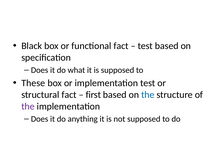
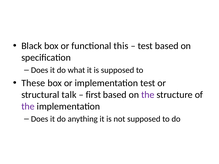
functional fact: fact -> this (121, 46)
structural fact: fact -> talk (69, 95)
the colour: blue -> purple (148, 95)
